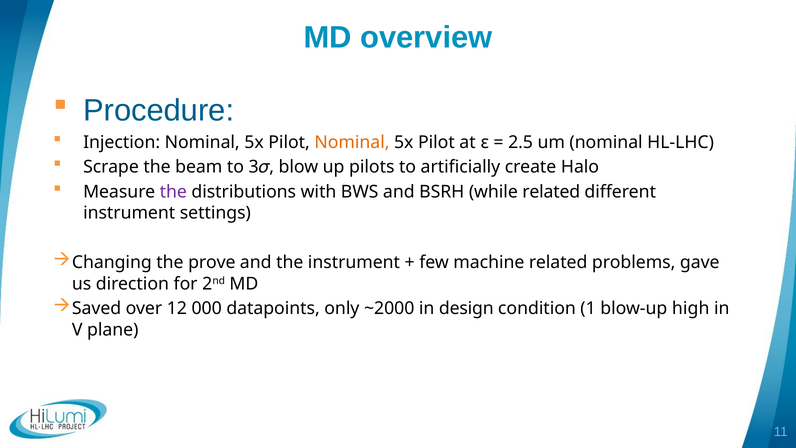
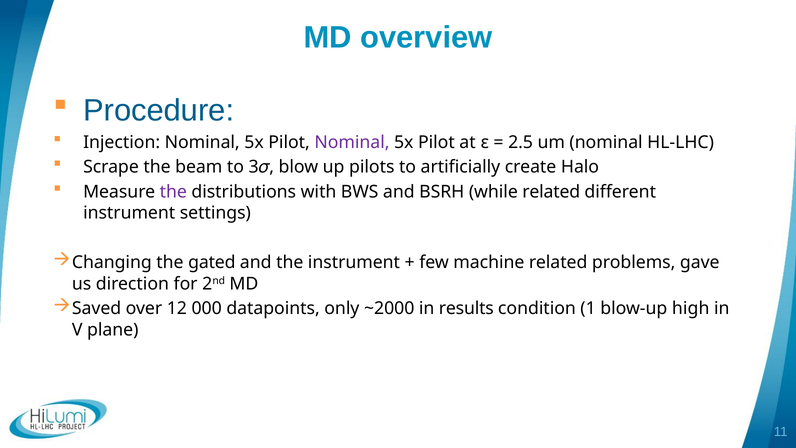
Nominal colour: orange -> purple (352, 142)
prove: prove -> gated (212, 262)
design: design -> results (466, 308)
